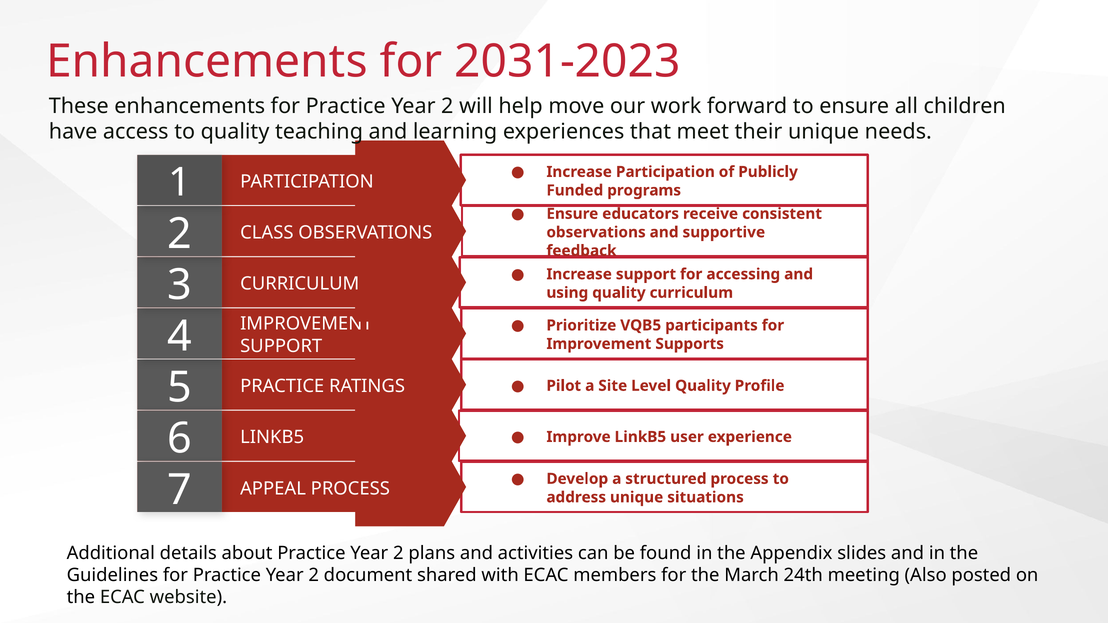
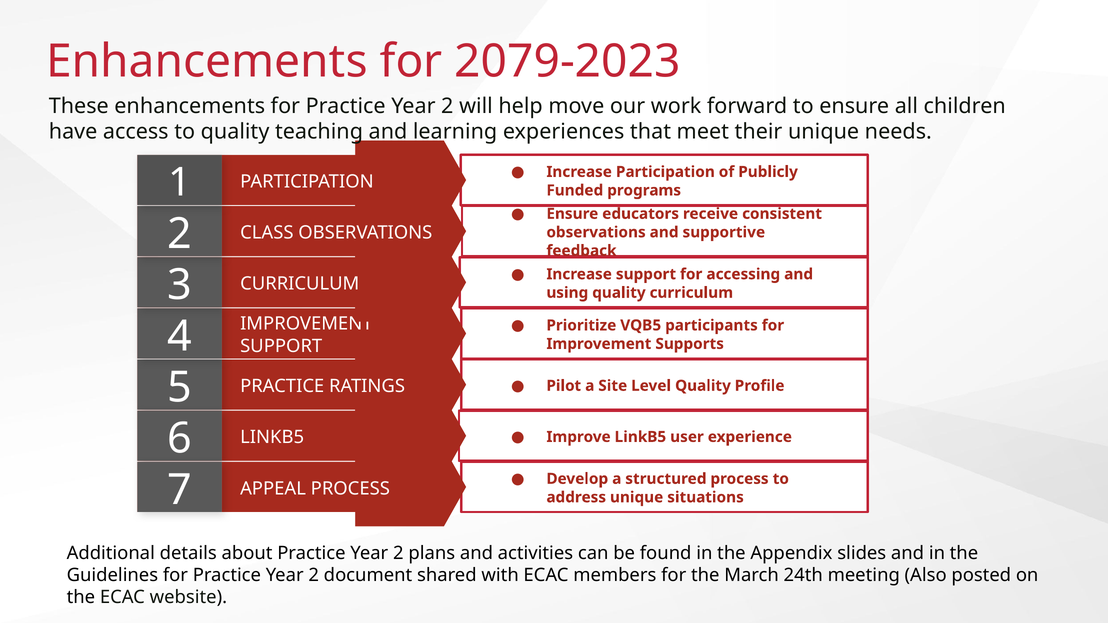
2031-2023: 2031-2023 -> 2079-2023 (567, 62)
